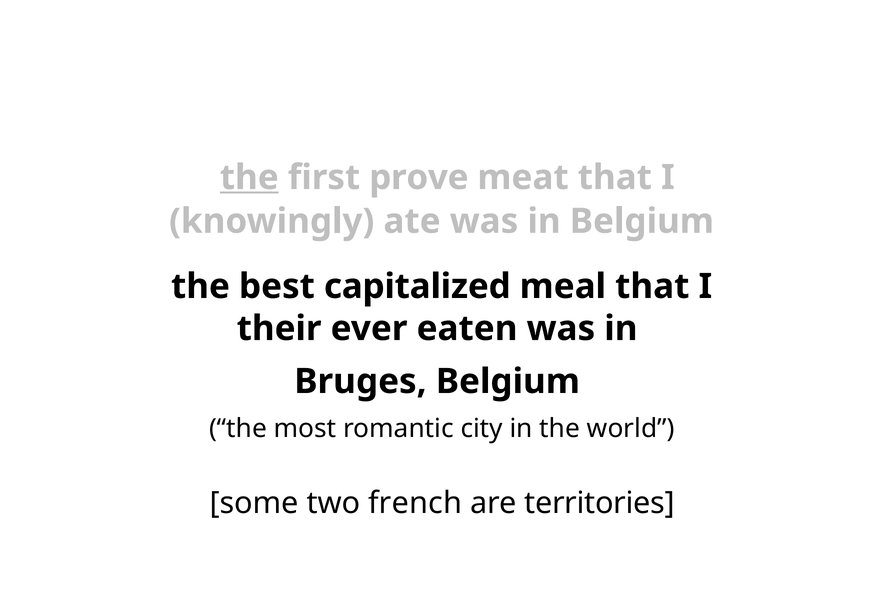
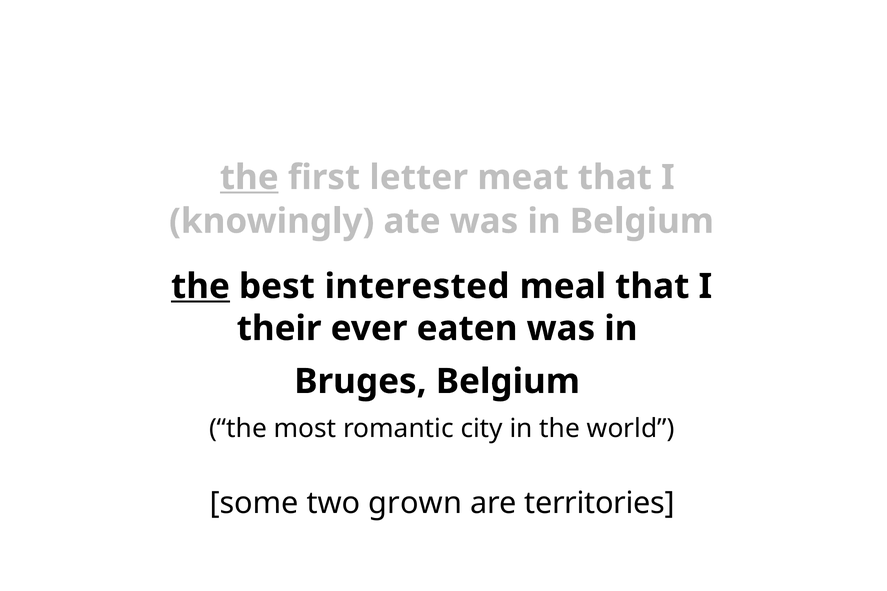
prove: prove -> letter (419, 178)
the underline: none -> present (200, 287)
capitalized: capitalized -> interested (417, 287)
french: french -> grown (415, 503)
